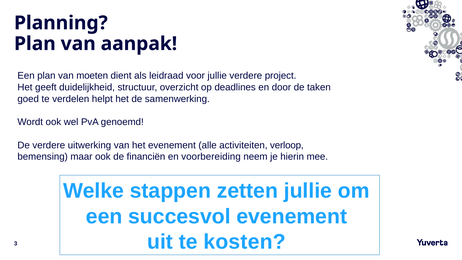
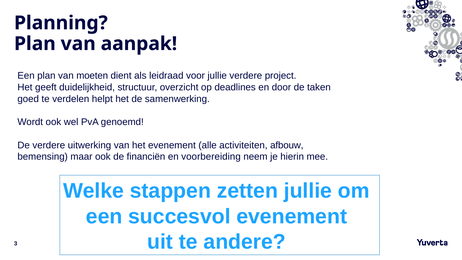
verloop: verloop -> afbouw (287, 145)
kosten: kosten -> andere (245, 242)
